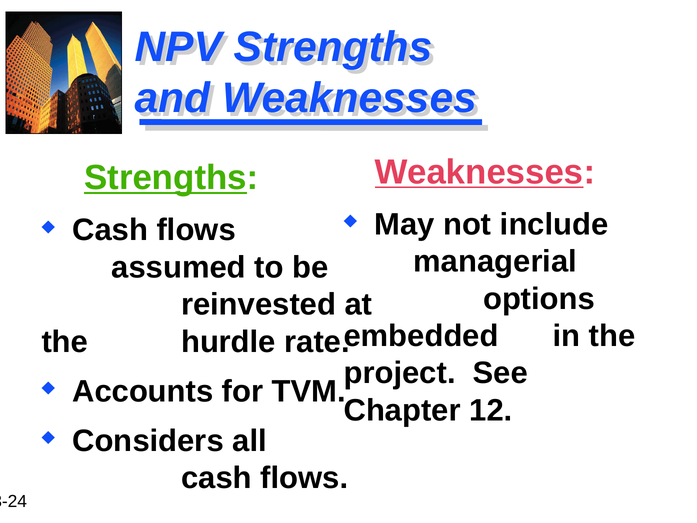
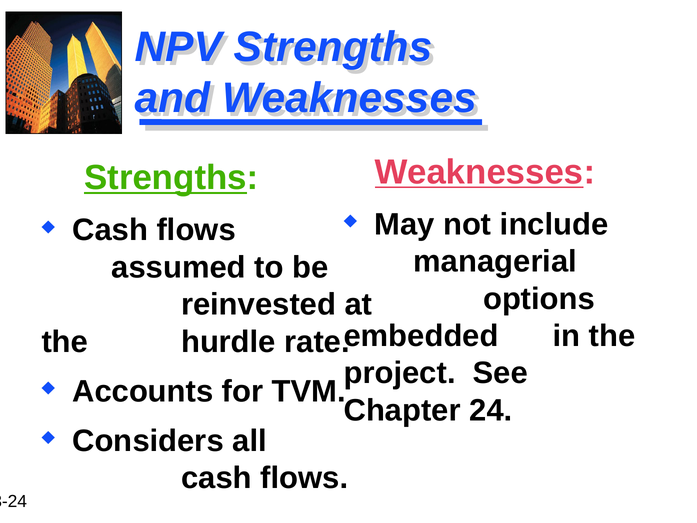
12: 12 -> 24 (491, 410)
